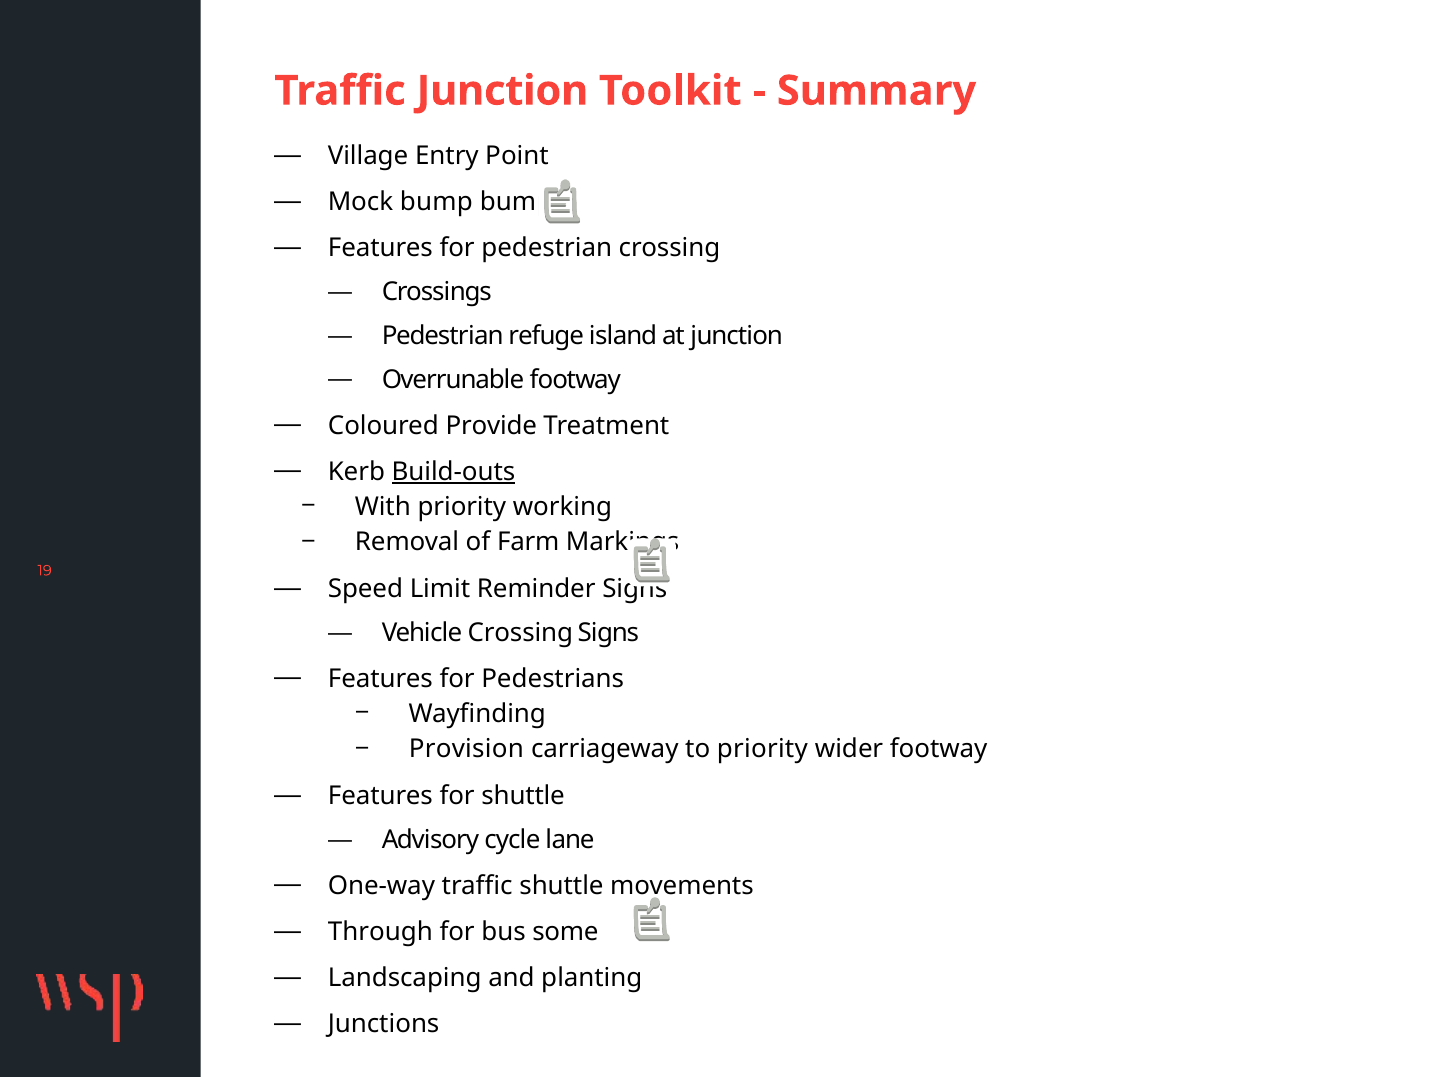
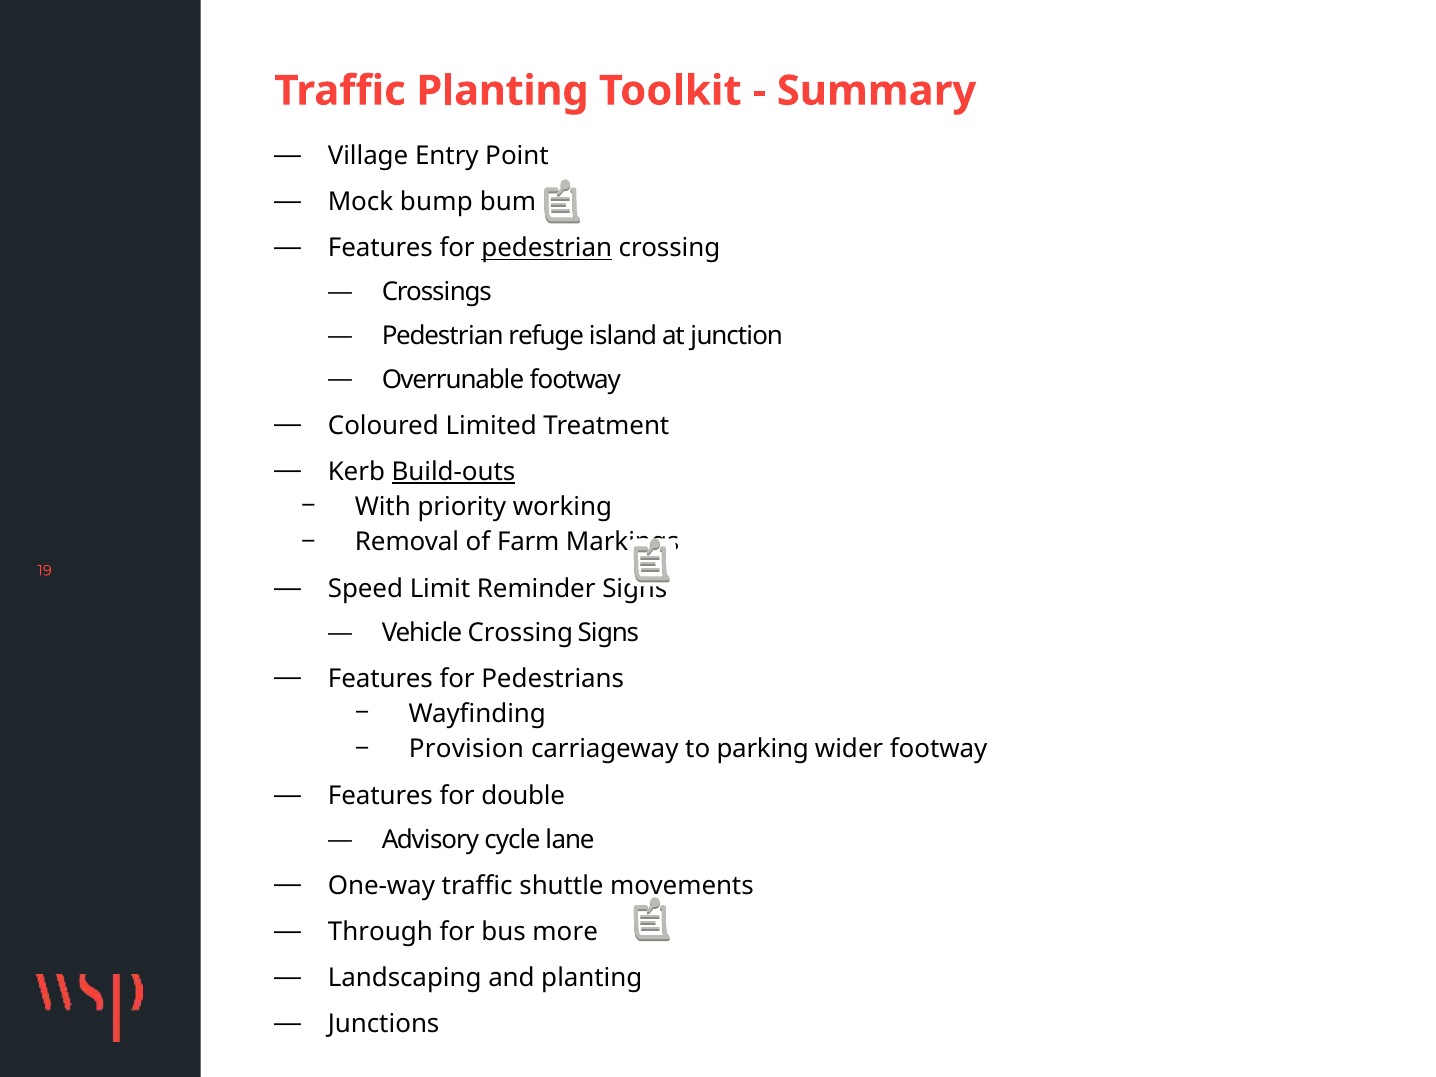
Traffic Junction: Junction -> Planting (503, 91)
pedestrian underline: none -> present (547, 248)
Provide: Provide -> Limited (491, 425)
to priority: priority -> parking (763, 749)
for shuttle: shuttle -> double (523, 796)
some: some -> more (565, 932)
